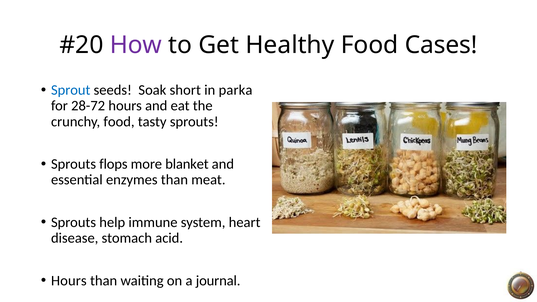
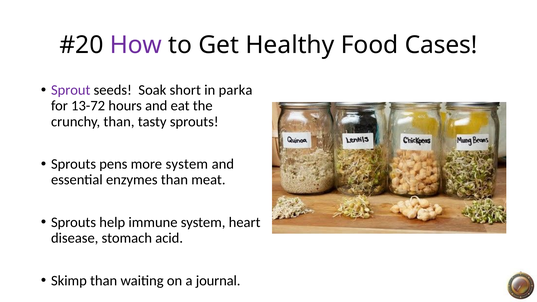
Sprout colour: blue -> purple (71, 90)
28-72: 28-72 -> 13-72 (88, 106)
crunchy food: food -> than (119, 122)
flops: flops -> pens (113, 164)
more blanket: blanket -> system (187, 164)
Hours: Hours -> Skimp (69, 281)
